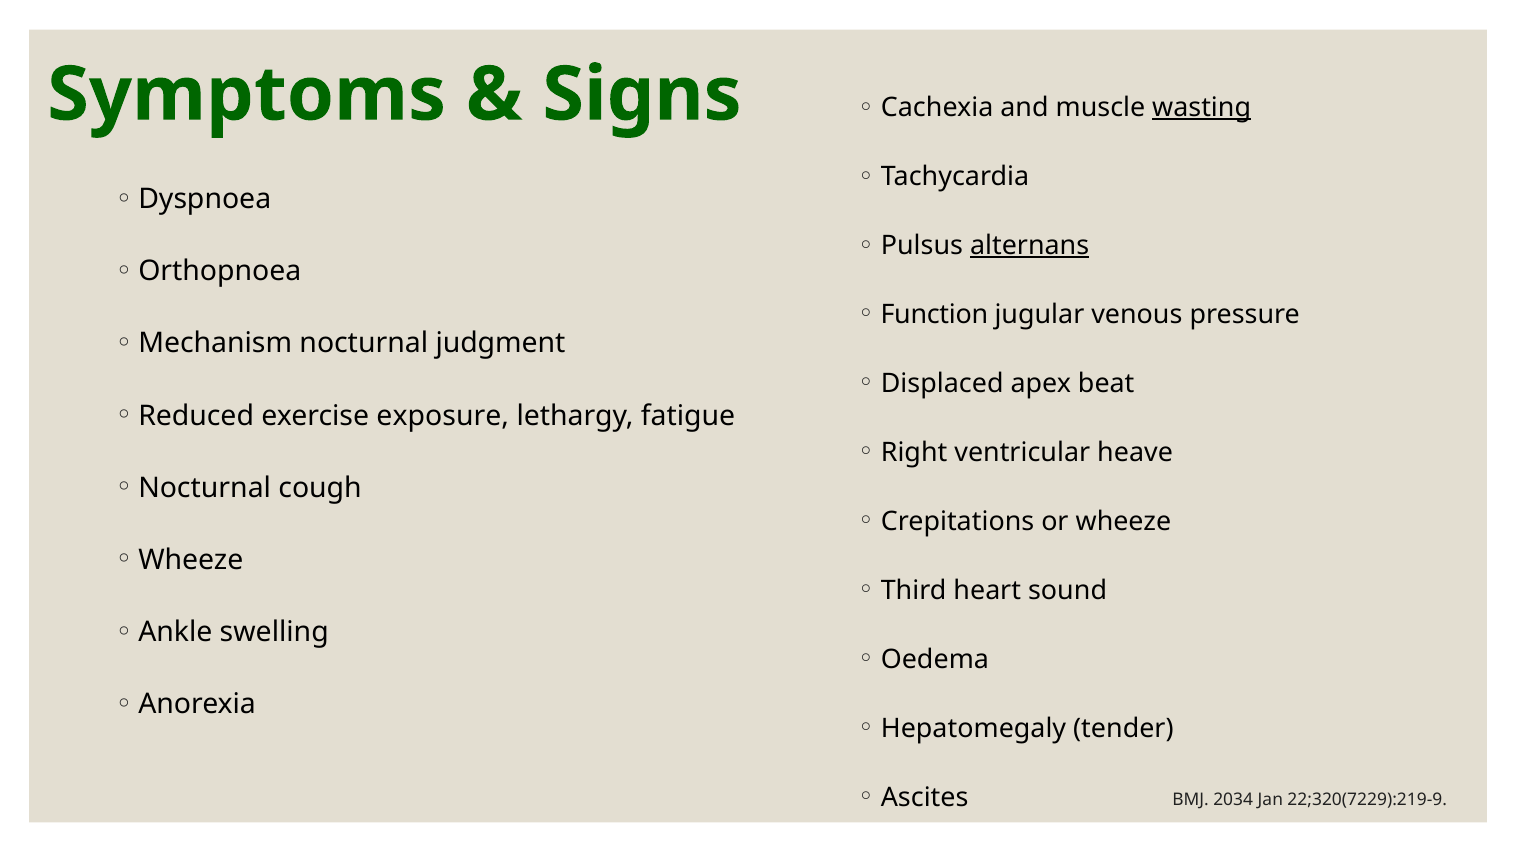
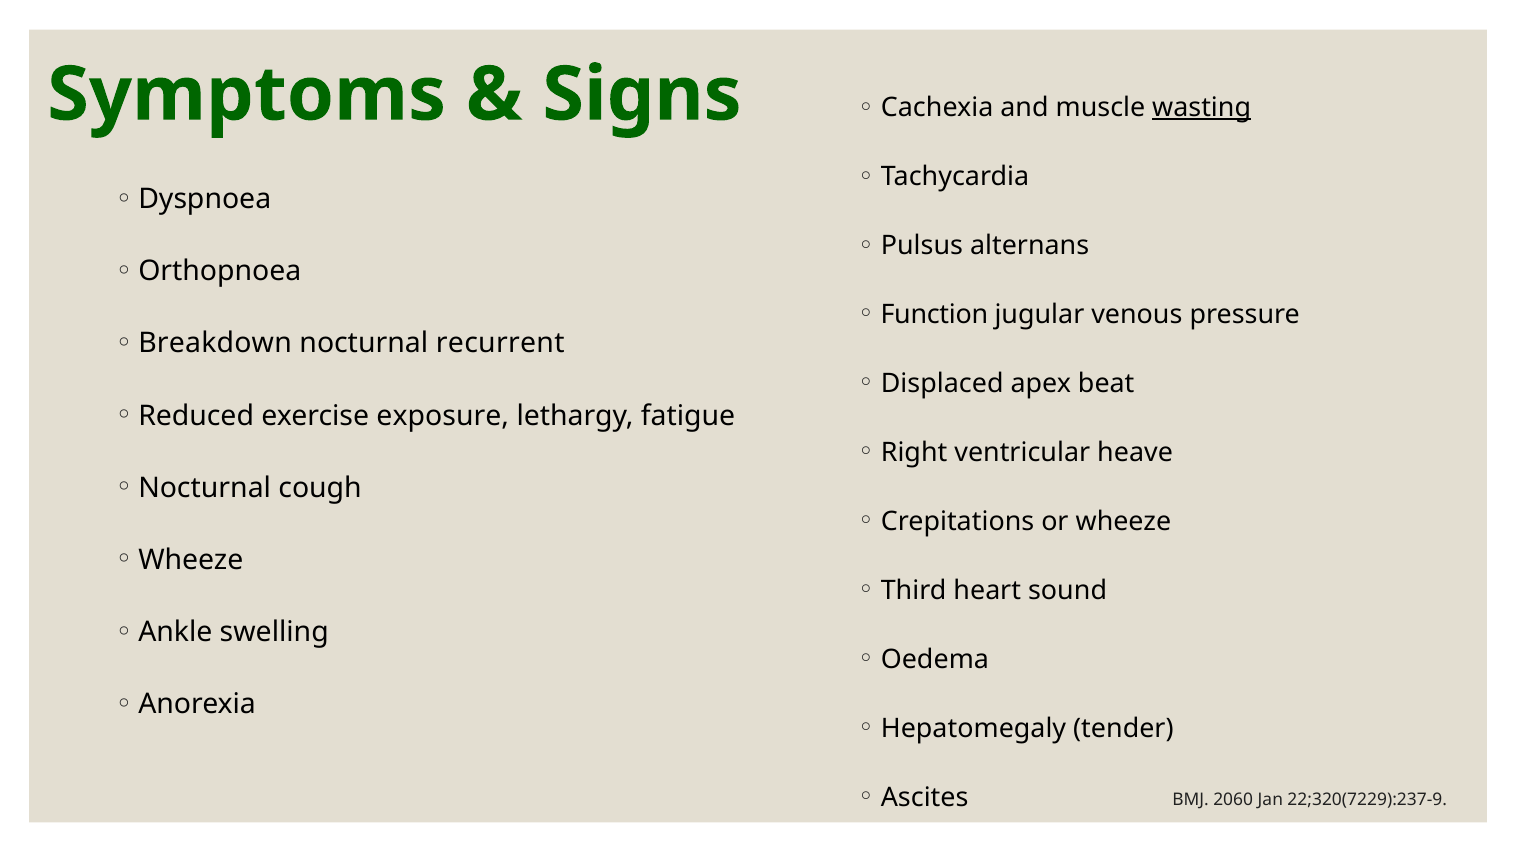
alternans underline: present -> none (1030, 246)
Mechanism: Mechanism -> Breakdown (215, 344)
judgment: judgment -> recurrent (500, 344)
2034: 2034 -> 2060 (1233, 801)
22;320(7229):219-9: 22;320(7229):219-9 -> 22;320(7229):237-9 (1367, 801)
